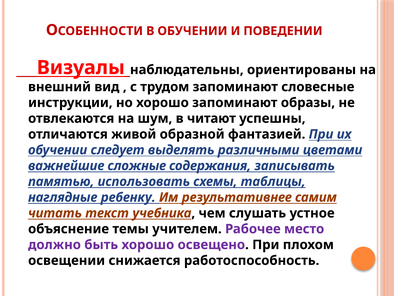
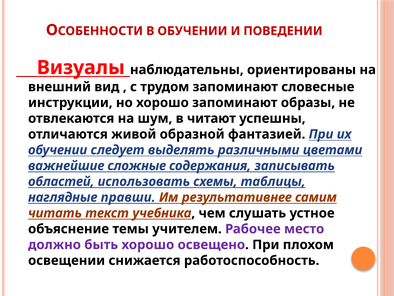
памятью: памятью -> областей (61, 181)
ребенку: ребенку -> правши (128, 197)
